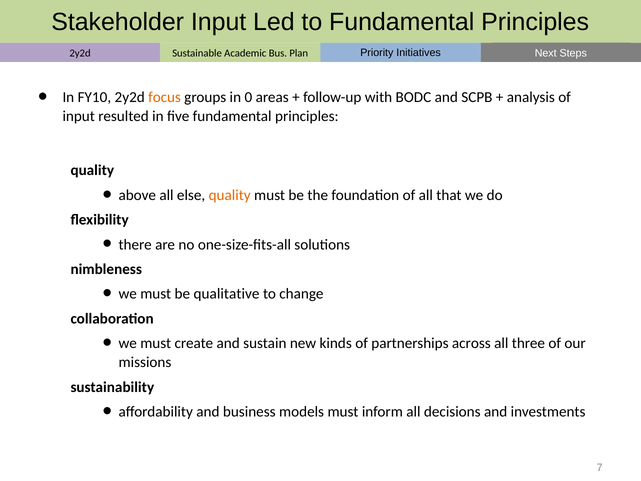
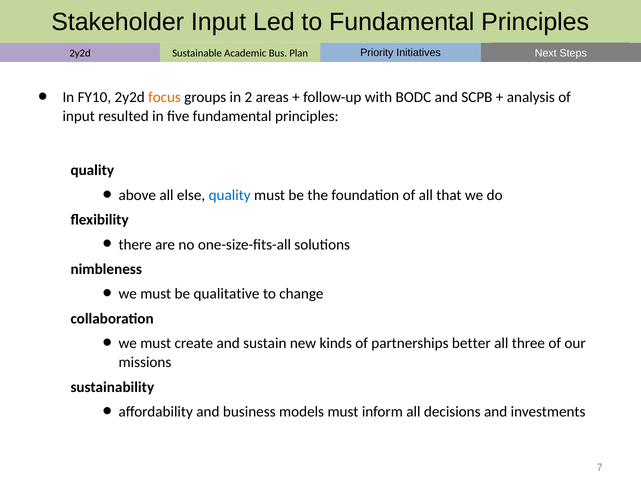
0: 0 -> 2 (248, 97)
quality colour: orange -> blue (230, 195)
across: across -> better (471, 343)
